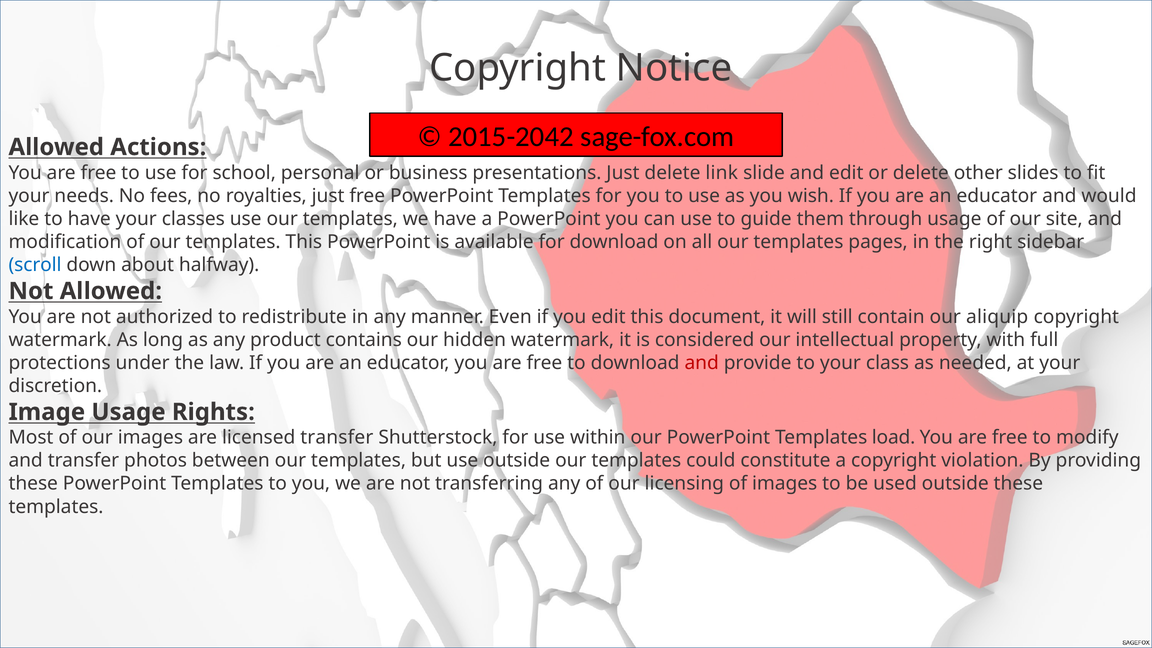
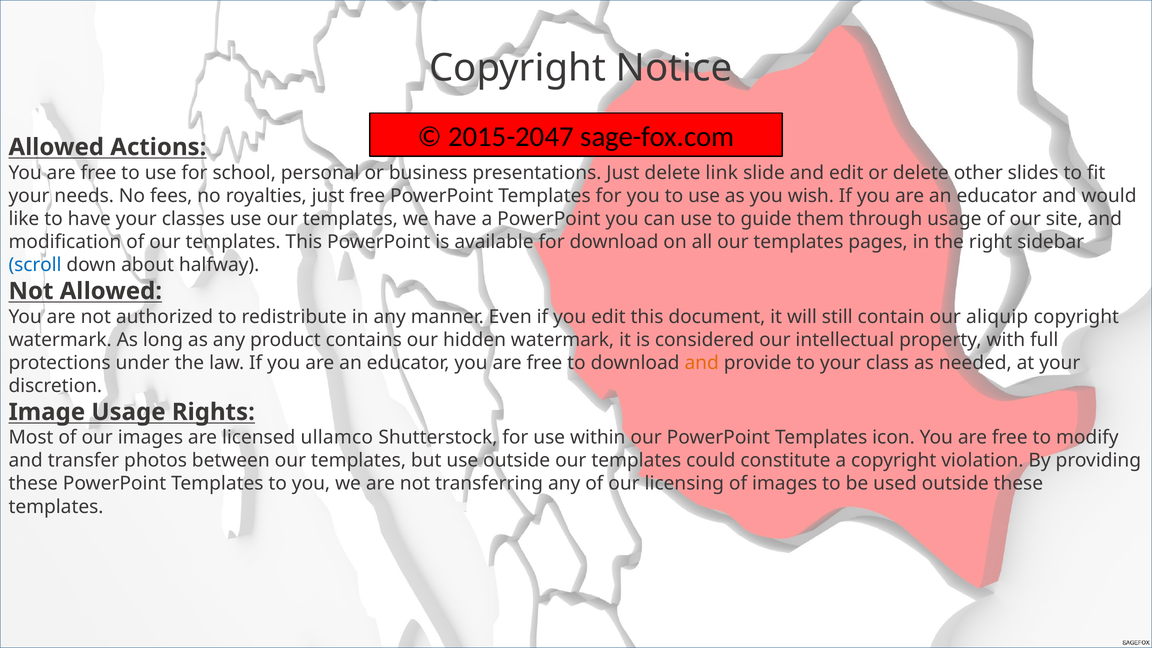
2015-2042: 2015-2042 -> 2015-2047 (511, 137)
and colour: red -> orange (702, 363)
licensed transfer: transfer -> ullamco (337, 438)
load: load -> icon (894, 438)
